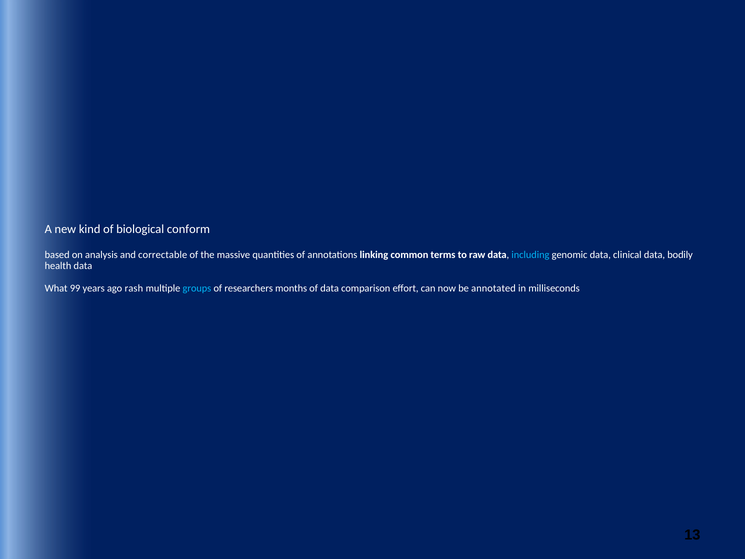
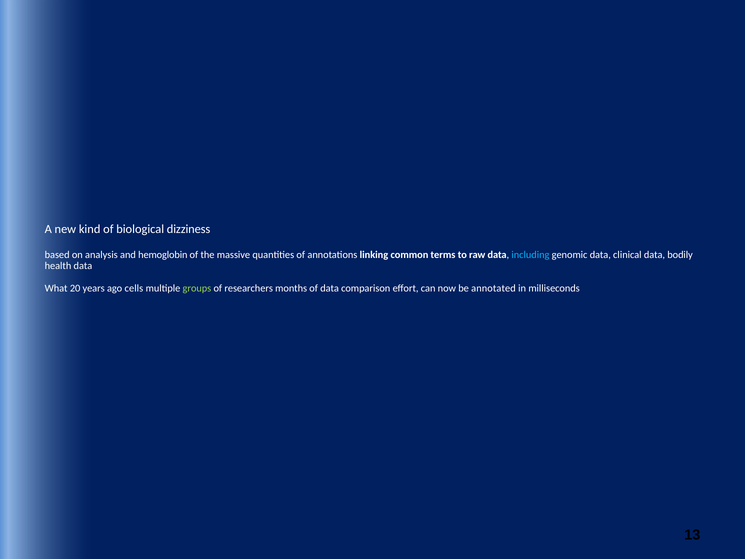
conform: conform -> dizziness (189, 229)
correctable: correctable -> hemoglobin (163, 255)
99: 99 -> 20 (75, 288)
rash: rash -> cells (134, 288)
groups colour: light blue -> light green (197, 288)
